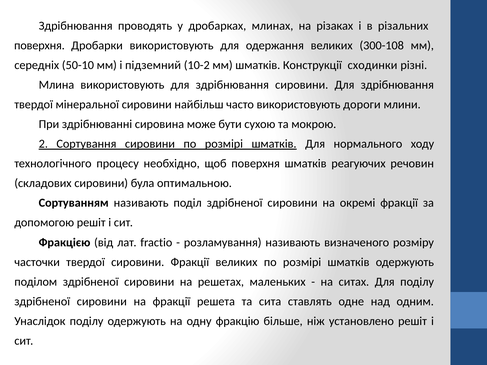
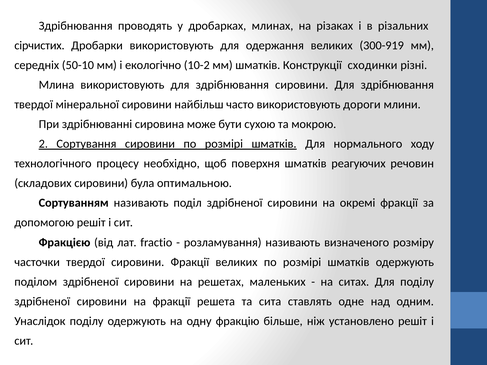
поверхня: поверхня -> сірчистих (39, 45)
300-108: 300-108 -> 300-919 (382, 45)
підземний: підземний -> екологічно (153, 65)
